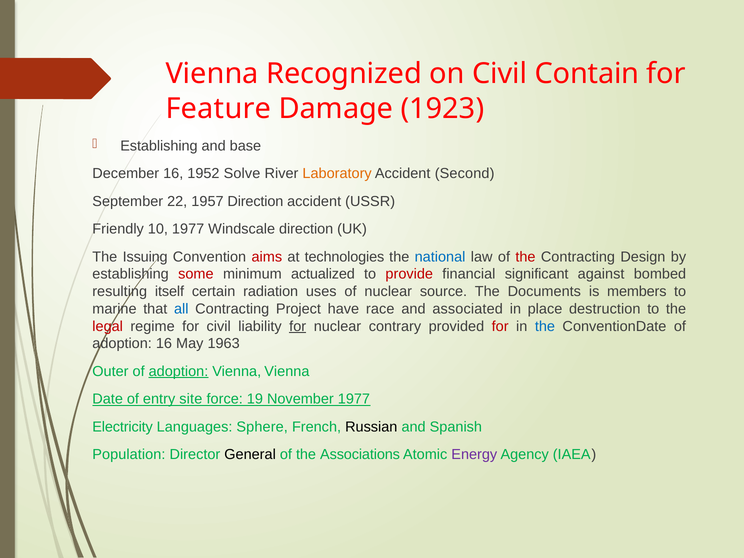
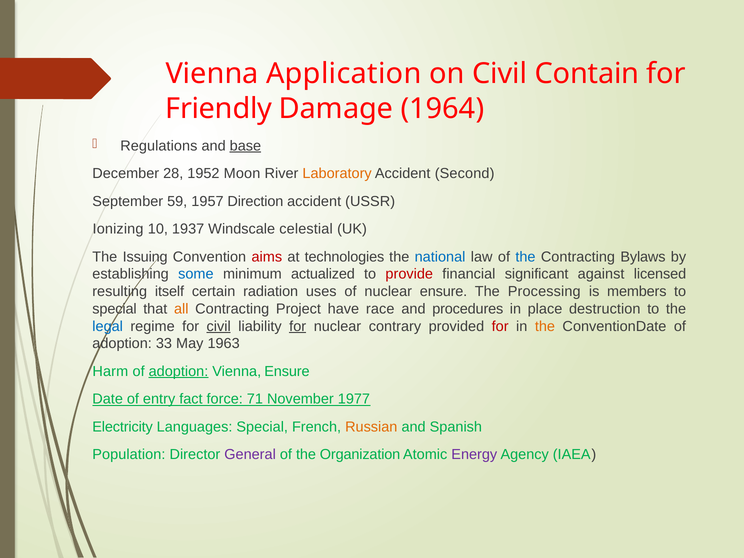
Recognized: Recognized -> Application (344, 74)
Feature: Feature -> Friendly (219, 108)
1923: 1923 -> 1964 (442, 108)
Establishing: Establishing -> Regulations (159, 146)
base underline: none -> present (245, 146)
December 16: 16 -> 28 (173, 174)
Solve: Solve -> Moon (242, 174)
22: 22 -> 59 (177, 201)
Friendly: Friendly -> Ionizing (118, 229)
10 1977: 1977 -> 1937 (188, 229)
Windscale direction: direction -> celestial (306, 229)
the colour: red -> blue (525, 257)
Design: Design -> Bylaws (643, 257)
some colour: red -> blue (196, 274)
bombed: bombed -> licensed (660, 274)
nuclear source: source -> ensure (444, 292)
Documents: Documents -> Processing (544, 292)
marine: marine -> special (115, 309)
all colour: blue -> orange (181, 309)
associated: associated -> procedures (468, 309)
legal colour: red -> blue (108, 326)
civil underline: none -> present (219, 326)
the colour: blue -> orange (545, 326)
adoption 16: 16 -> 33 (164, 344)
Outer: Outer -> Harm (110, 371)
Vienna Vienna: Vienna -> Ensure (287, 371)
site: site -> fact (191, 399)
19: 19 -> 71 (255, 399)
Languages Sphere: Sphere -> Special (262, 427)
Russian colour: black -> orange (371, 427)
General colour: black -> purple (250, 454)
Associations: Associations -> Organization (360, 454)
